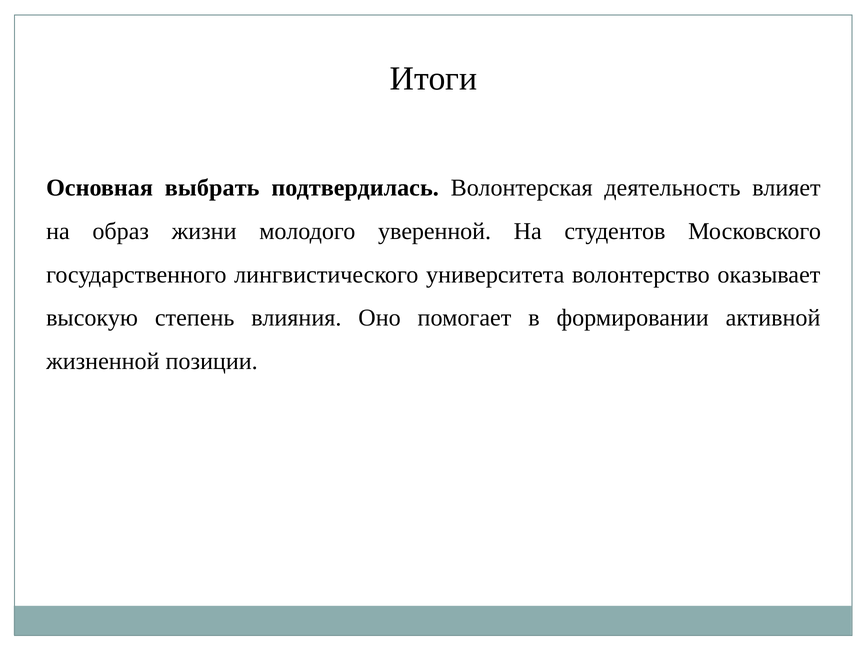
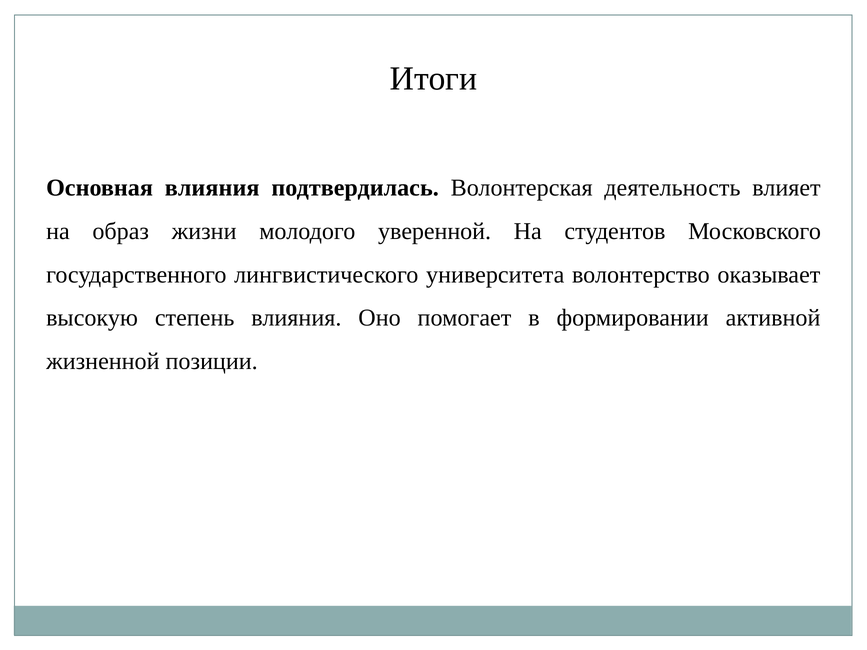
Основная выбрать: выбрать -> влияния (212, 188)
